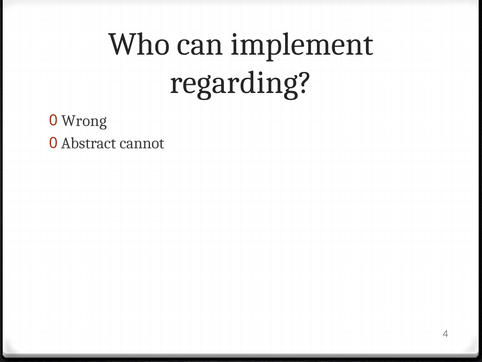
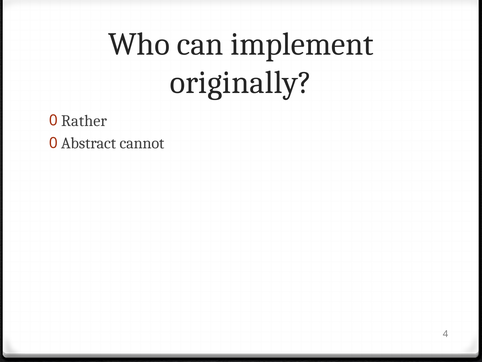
regarding: regarding -> originally (241, 83)
Wrong: Wrong -> Rather (84, 121)
